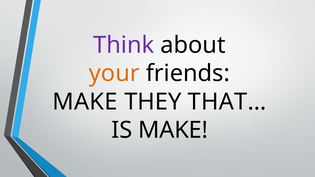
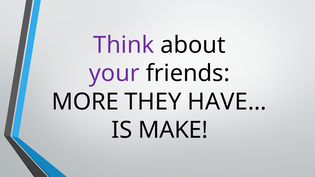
your colour: orange -> purple (114, 74)
MAKE: MAKE -> MORE (85, 102)
THAT…: THAT… -> HAVE… (227, 102)
